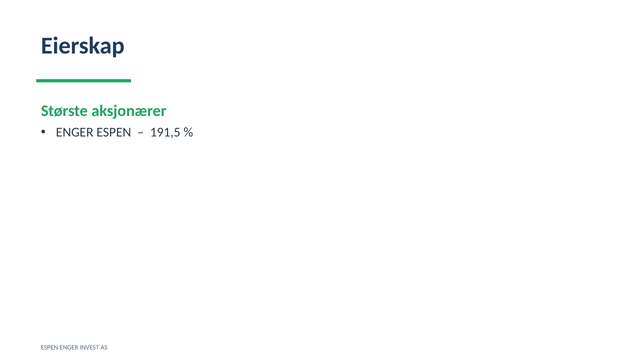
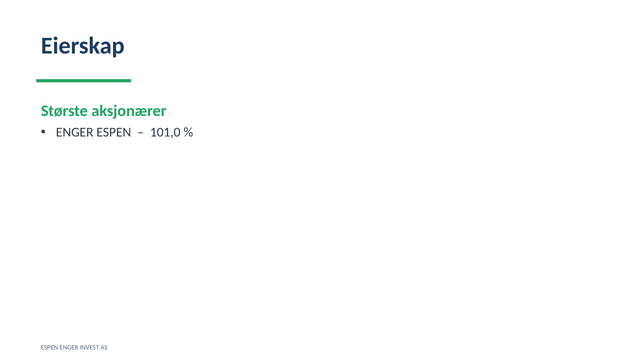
191,5: 191,5 -> 101,0 (165, 132)
